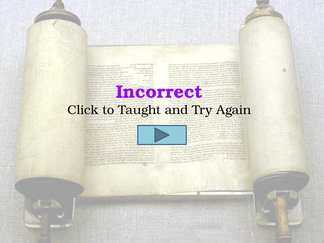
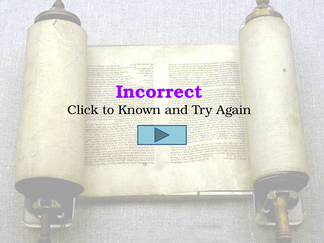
Taught: Taught -> Known (139, 110)
